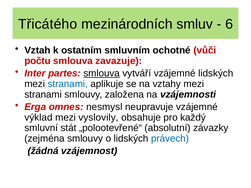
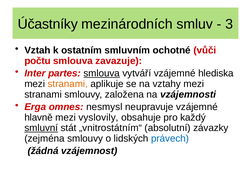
Třicátého: Třicátého -> Účastníky (48, 24)
6: 6 -> 3 (229, 24)
vzájemné lidských: lidských -> hlediska (216, 73)
stranami colour: blue -> orange (68, 84)
výklad: výklad -> hlavně (39, 118)
smluvní underline: none -> present (41, 128)
„polootevřené“: „polootevřené“ -> „vnitrostátním“ (110, 128)
